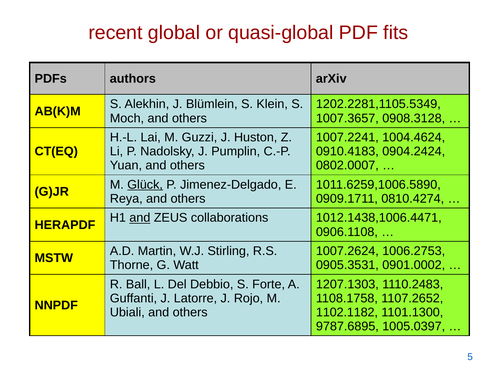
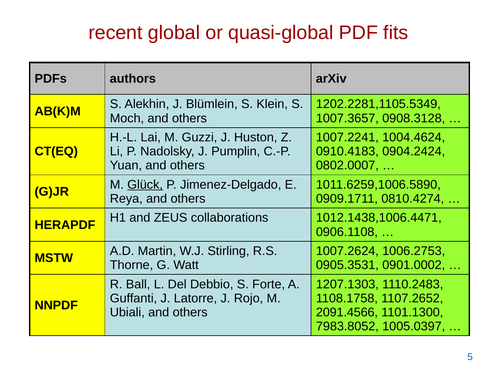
and underline: present -> none (140, 218)
1102.1182: 1102.1182 -> 2091.4566 (347, 313)
9787.6895: 9787.6895 -> 7983.8052 (347, 327)
